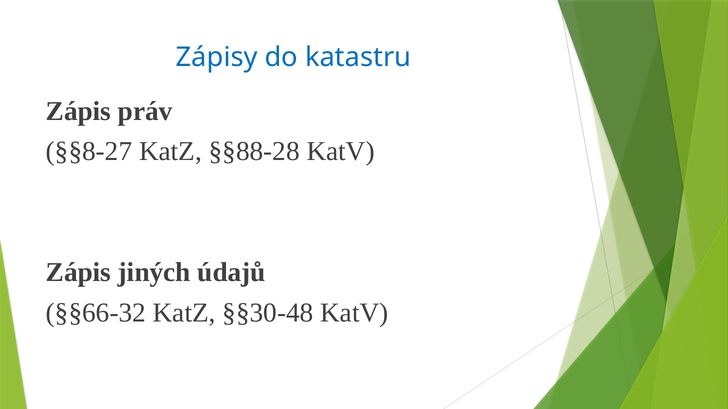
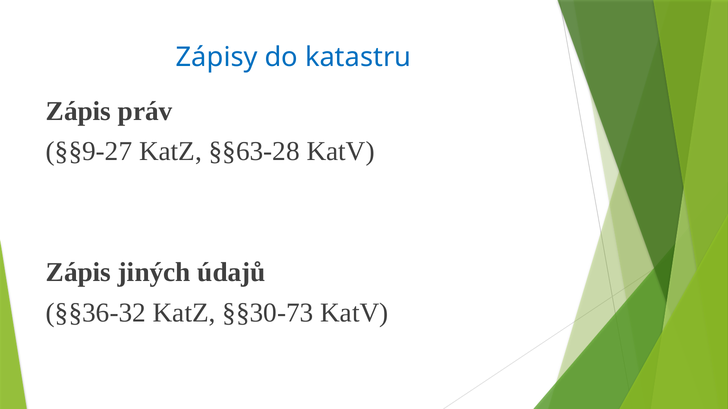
§§8-27: §§8-27 -> §§9-27 (89, 152)
§§88-28: §§88-28 -> §§63-28 (254, 152)
§§66-32: §§66-32 -> §§36-32 (96, 313)
§§30-48: §§30-48 -> §§30-73 (268, 313)
